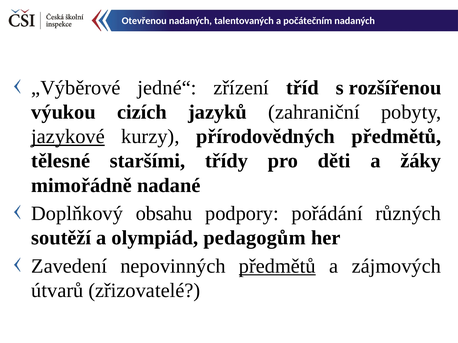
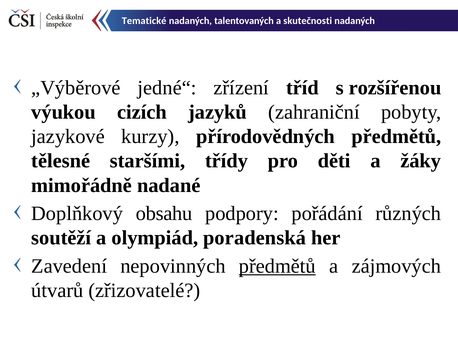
Otevřenou: Otevřenou -> Tematické (144, 21)
počátečním: počátečním -> skutečnosti (308, 21)
jazykové underline: present -> none (68, 137)
pedagogům: pedagogům -> poradenská (255, 238)
